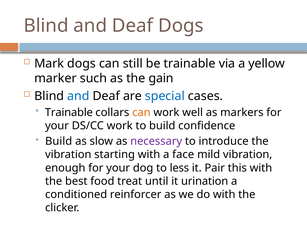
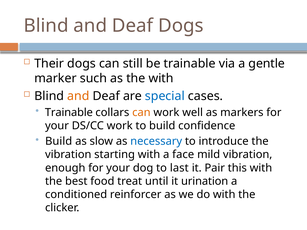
Mark: Mark -> Their (49, 64)
yellow: yellow -> gentle (267, 64)
the gain: gain -> with (161, 78)
and colour: blue -> orange (78, 96)
necessary colour: purple -> blue (156, 141)
less: less -> last (179, 168)
